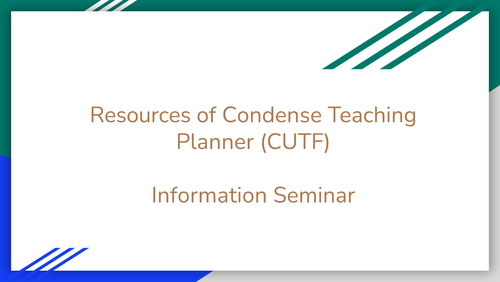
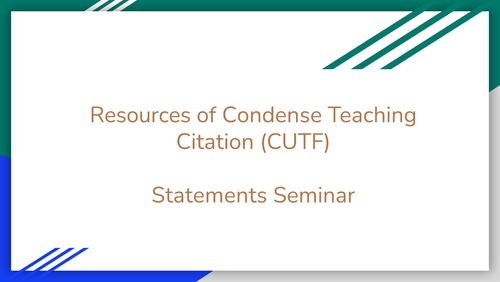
Planner: Planner -> Citation (215, 141)
Information: Information -> Statements (209, 195)
